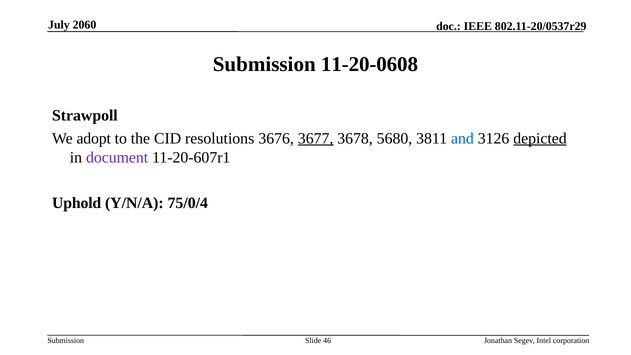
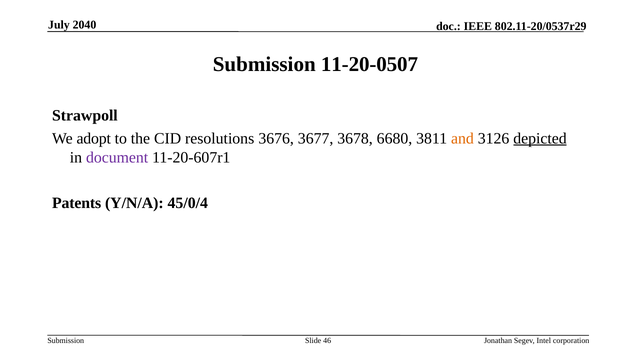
2060: 2060 -> 2040 (84, 25)
11-20-0608: 11-20-0608 -> 11-20-0507 (369, 65)
3677 underline: present -> none (316, 138)
5680: 5680 -> 6680 (394, 138)
and colour: blue -> orange (462, 138)
Uphold: Uphold -> Patents (77, 203)
75/0/4: 75/0/4 -> 45/0/4 (188, 203)
